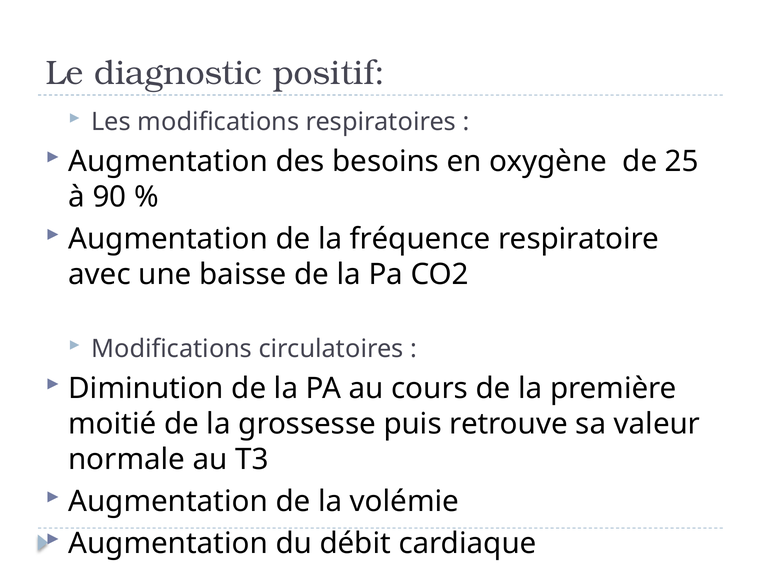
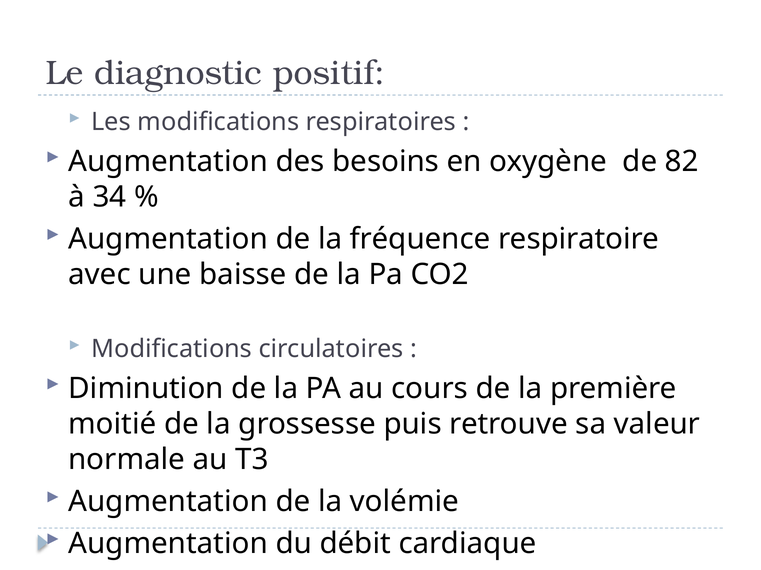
25: 25 -> 82 (682, 162)
90: 90 -> 34 (110, 197)
